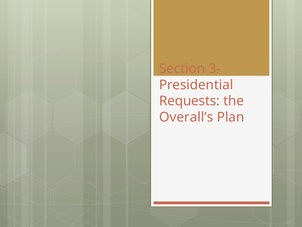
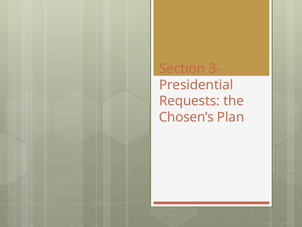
Overall’s: Overall’s -> Chosen’s (186, 117)
